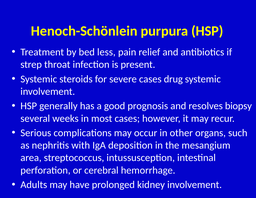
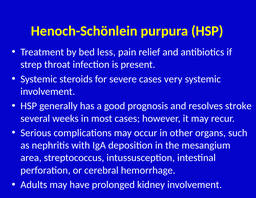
drug: drug -> very (173, 79)
biopsy: biopsy -> stroke (238, 106)
